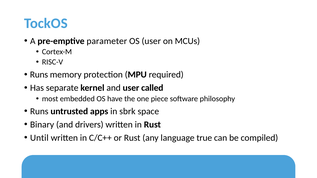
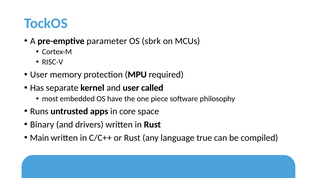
OS user: user -> sbrk (151, 41)
Runs: Runs -> User (39, 75)
sbrk: sbrk -> core (128, 111)
Until: Until -> Main (39, 138)
